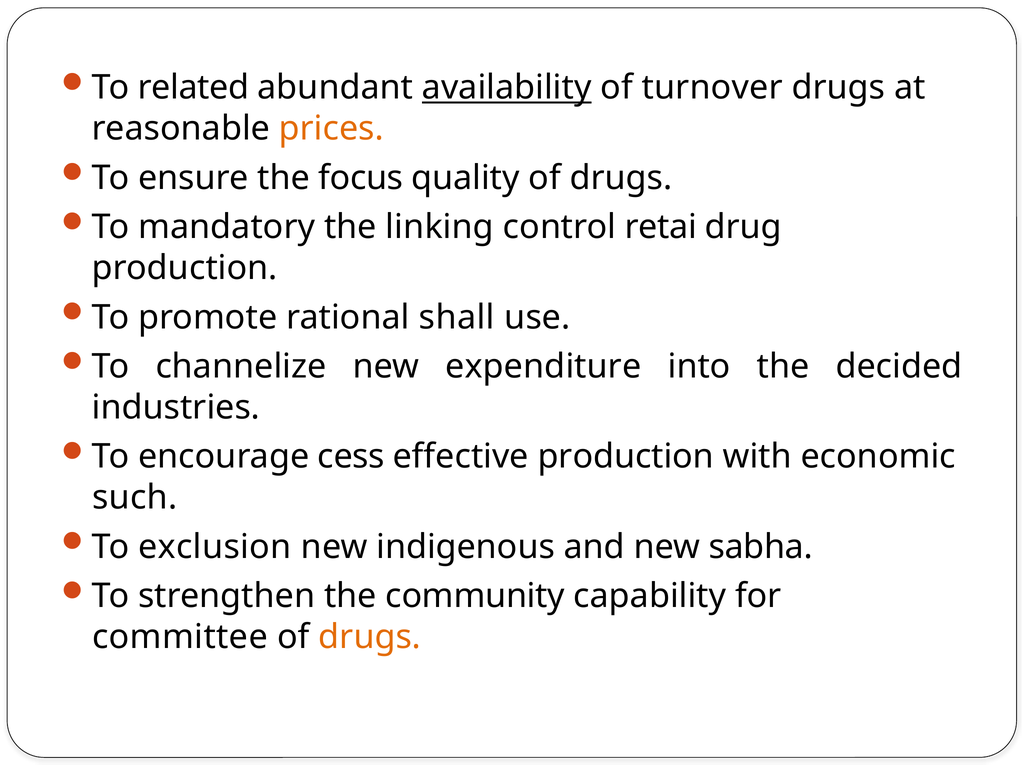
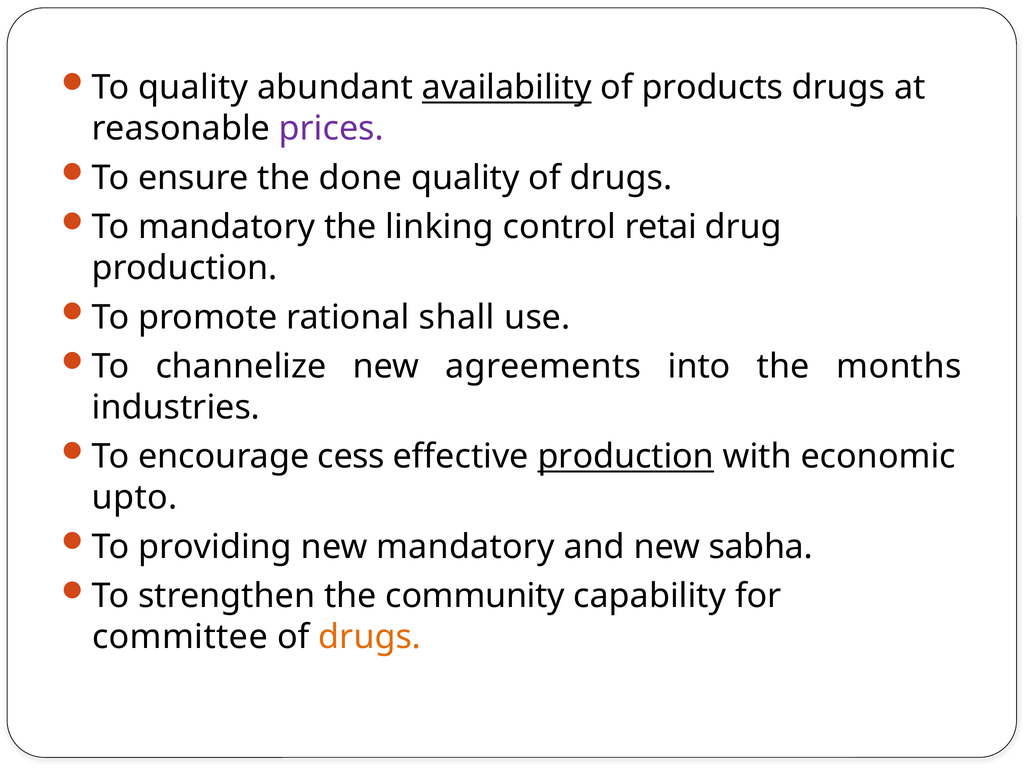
To related: related -> quality (193, 88)
turnover: turnover -> products (712, 88)
prices colour: orange -> purple (331, 129)
focus: focus -> done (360, 178)
expenditure: expenditure -> agreements (543, 366)
decided: decided -> months (899, 366)
production underline: none -> present (626, 457)
such: such -> upto (135, 498)
exclusion: exclusion -> providing (215, 547)
new indigenous: indigenous -> mandatory (465, 547)
